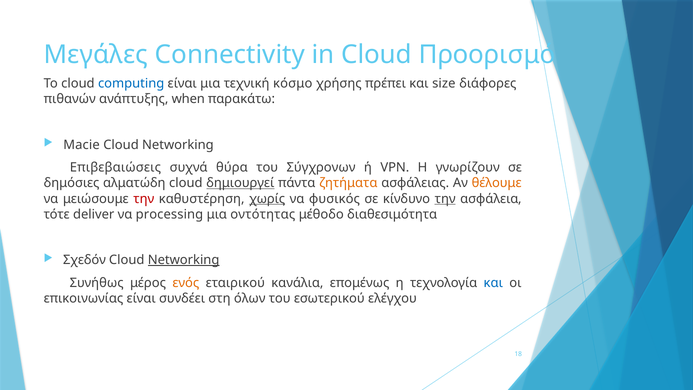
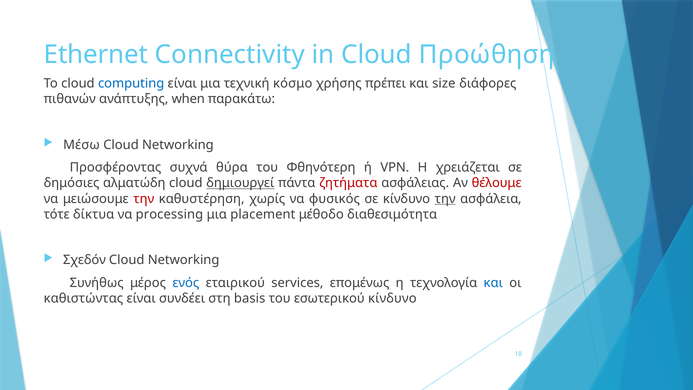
Μεγάλες: Μεγάλες -> Ethernet (96, 55)
Προορισμό: Προορισμό -> Προώθηση (487, 55)
Macie: Macie -> Μέσω (82, 145)
Επιβεβαιώσεις: Επιβεβαιώσεις -> Προσφέροντας (115, 167)
Σύγχρονων: Σύγχρονων -> Φθηνότερη (321, 167)
γνωρίζουν: γνωρίζουν -> χρειάζεται (468, 167)
ζητήματα colour: orange -> red (348, 183)
θέλουμε colour: orange -> red (497, 183)
χωρίς underline: present -> none (267, 199)
deliver: deliver -> δίκτυα (94, 214)
οντότητας: οντότητας -> placement (263, 214)
Networking underline: present -> none (184, 260)
ενός colour: orange -> blue (186, 283)
κανάλια: κανάλια -> services (297, 283)
επικοινωνίας: επικοινωνίας -> καθιστώντας (83, 298)
όλων: όλων -> basis (250, 298)
εσωτερικού ελέγχου: ελέγχου -> κίνδυνο (392, 298)
